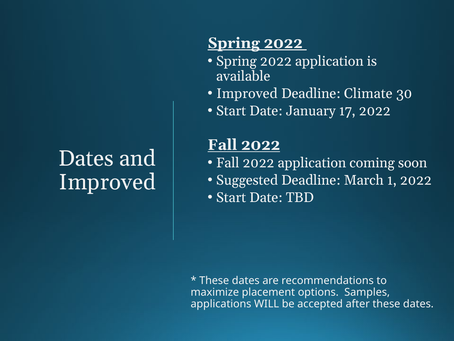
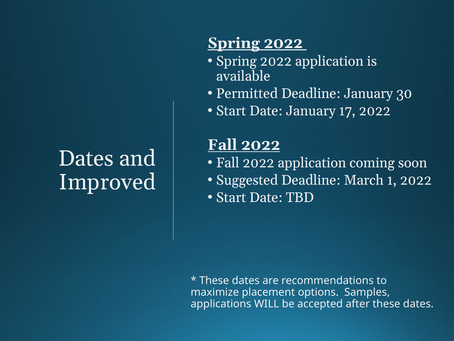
Improved: Improved -> Permitted (247, 93)
Deadline Climate: Climate -> January (368, 93)
